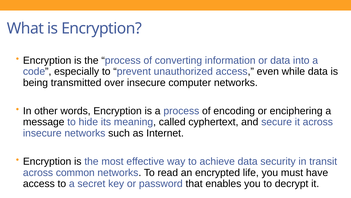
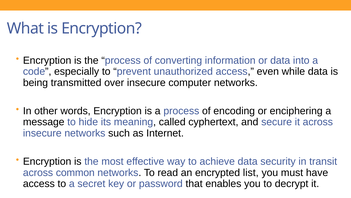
life: life -> list (251, 172)
